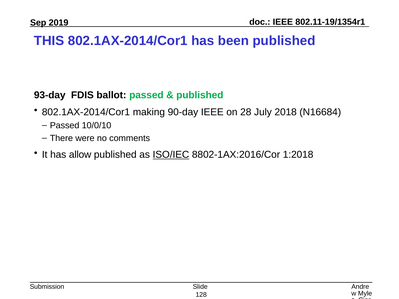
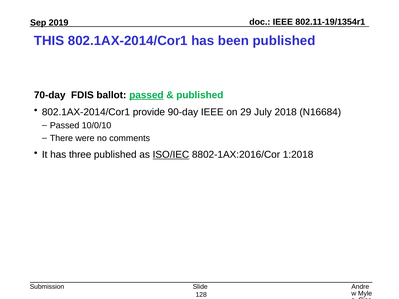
93-day: 93-day -> 70-day (50, 95)
passed underline: none -> present (146, 95)
making: making -> provide (149, 112)
28: 28 -> 29 (246, 112)
allow: allow -> three (80, 155)
